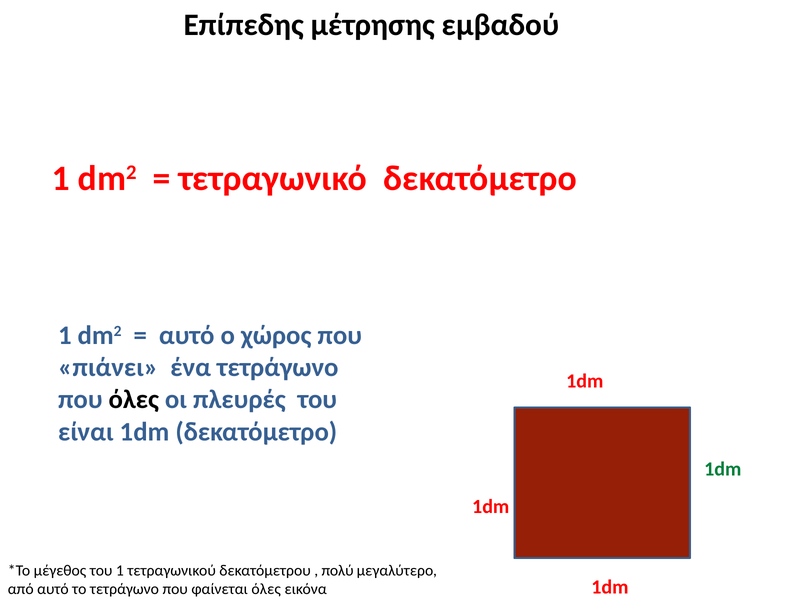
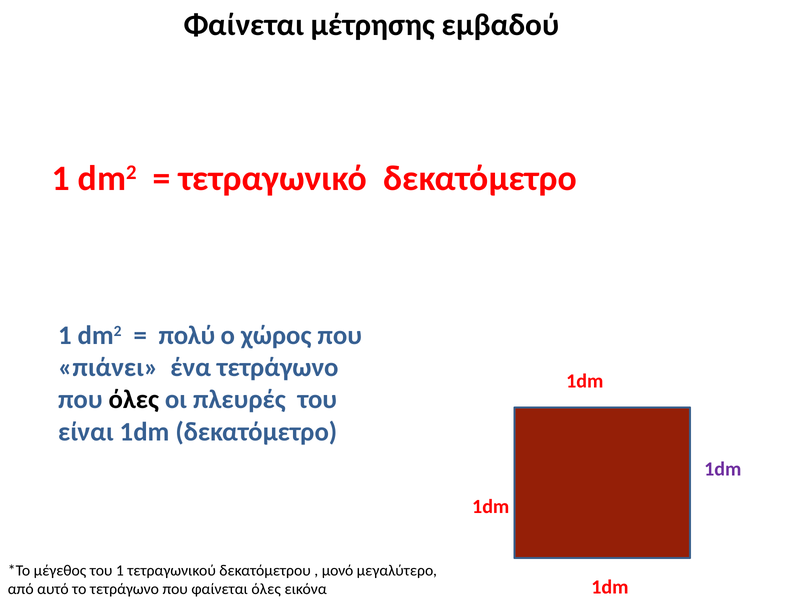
Επίπεδης: Επίπεδης -> Φαίνεται (244, 25)
αυτό: αυτό -> πολύ (187, 336)
1dm colour: green -> purple (723, 469)
πολύ: πολύ -> μονό (338, 571)
